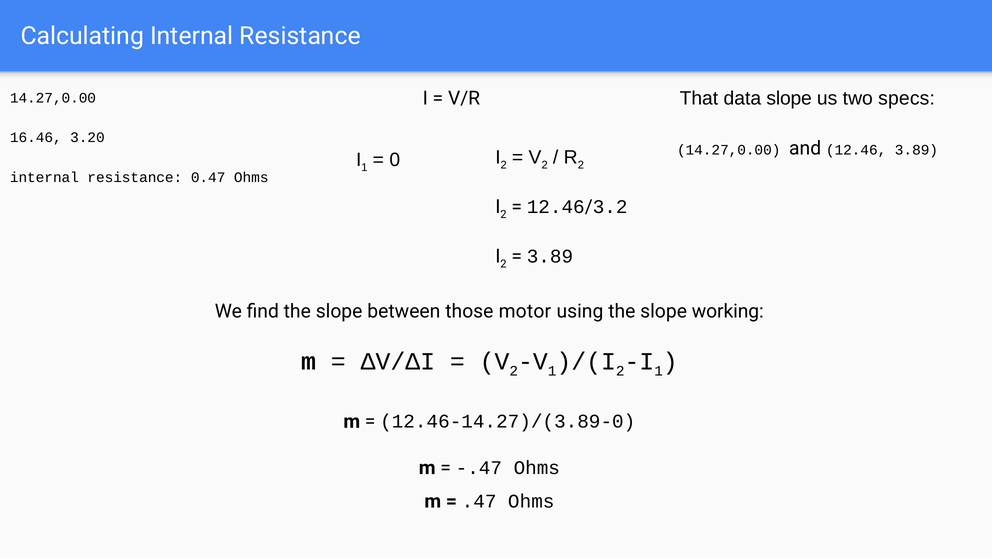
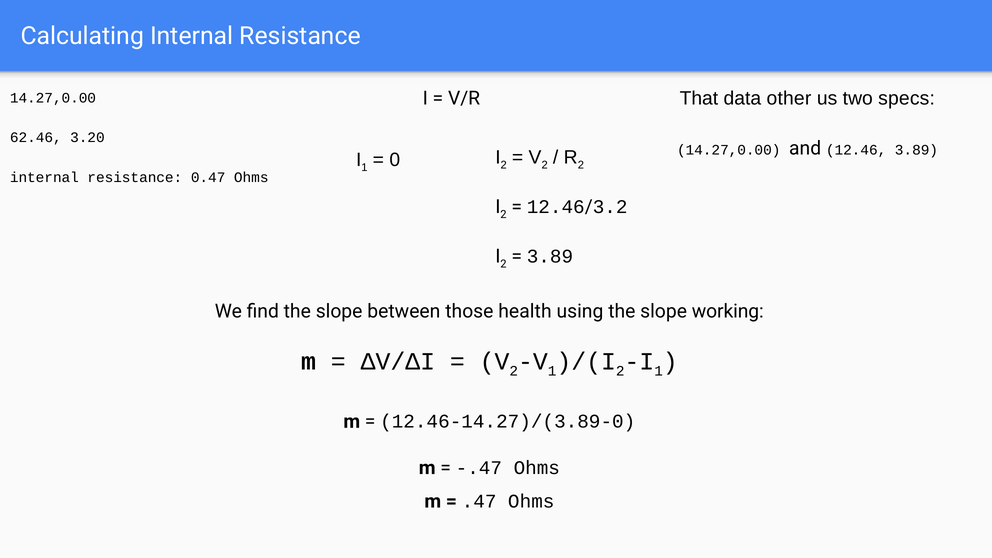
data slope: slope -> other (789, 98)
16.46: 16.46 -> 62.46 (36, 138)
motor: motor -> health (525, 312)
